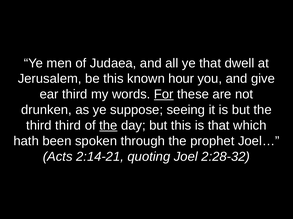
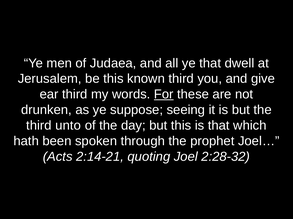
known hour: hour -> third (181, 79)
third third: third -> unto (68, 126)
the underline: present -> none (108, 126)
